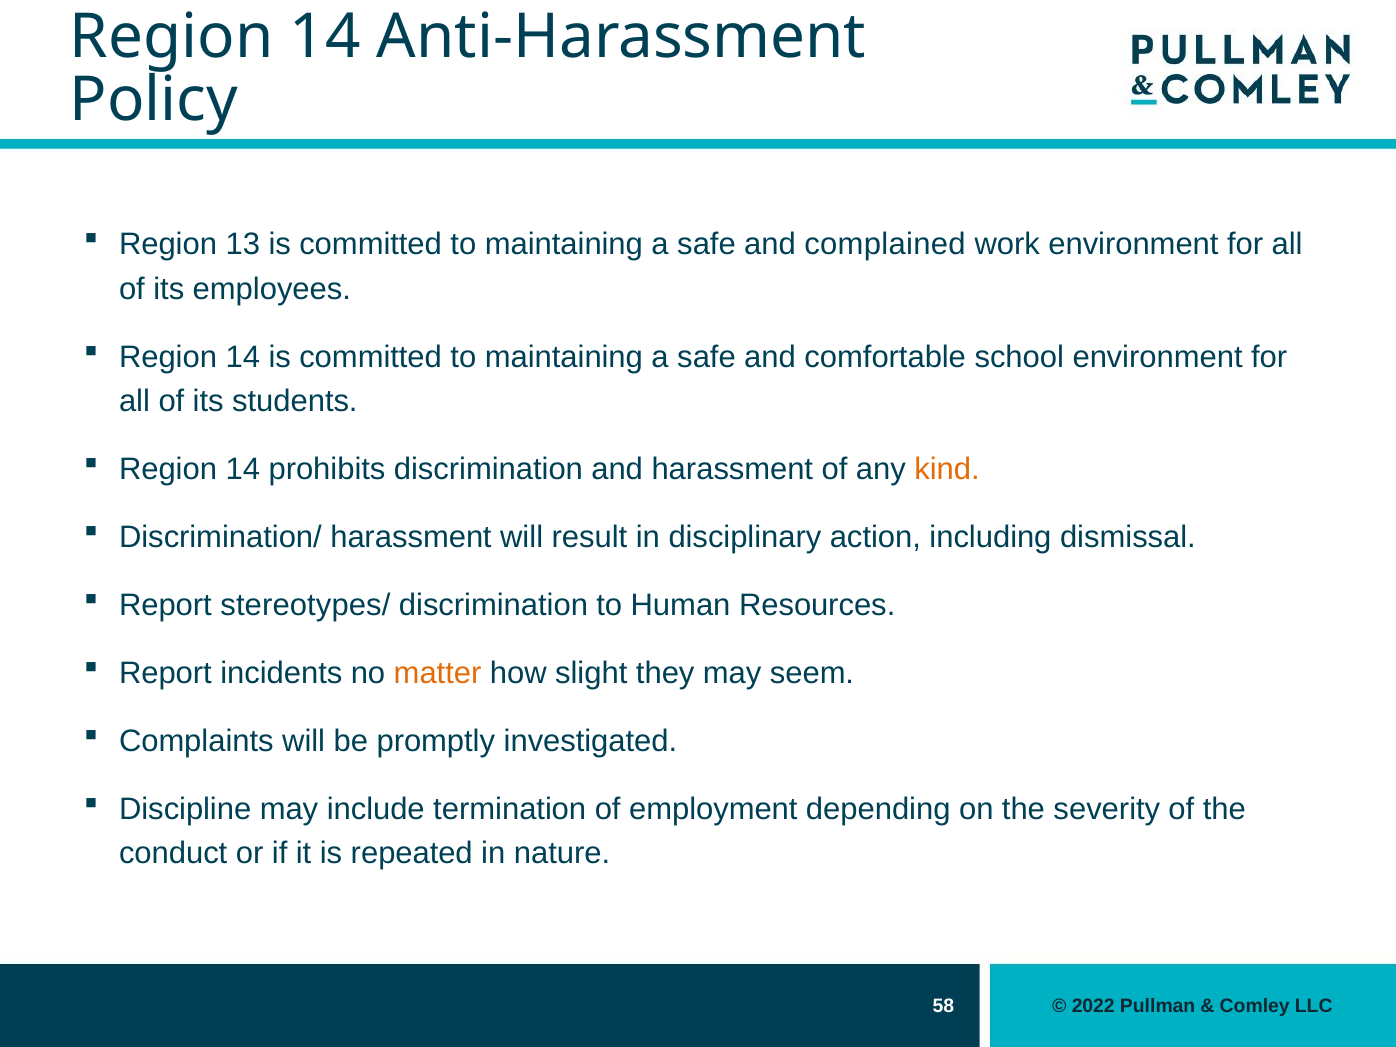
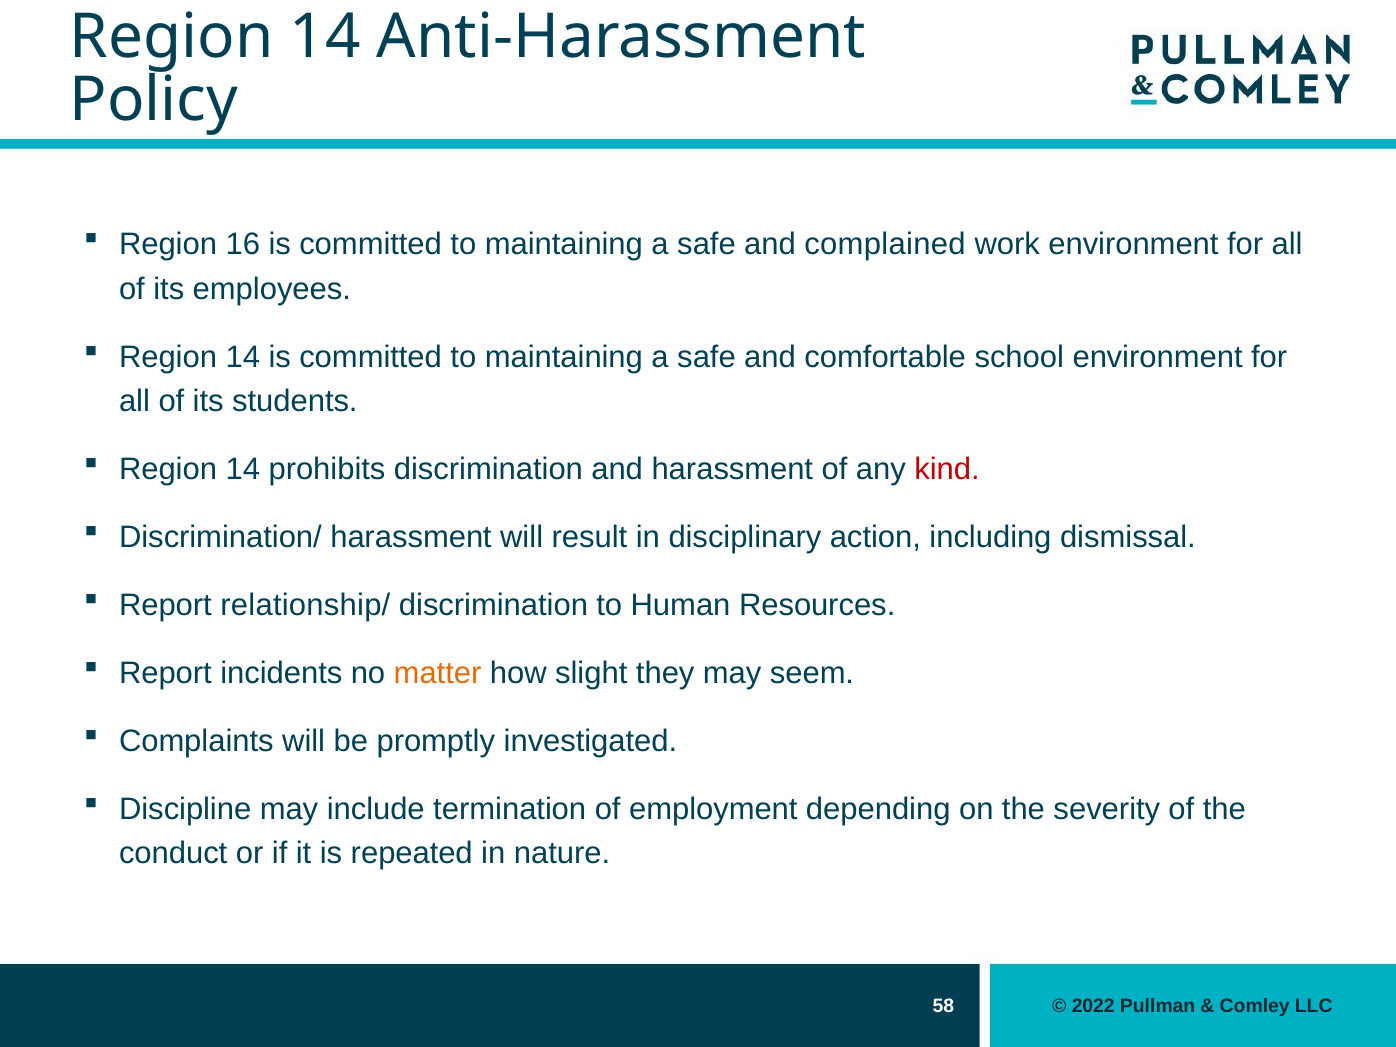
13: 13 -> 16 (243, 245)
kind colour: orange -> red (947, 470)
stereotypes/: stereotypes/ -> relationship/ (305, 605)
